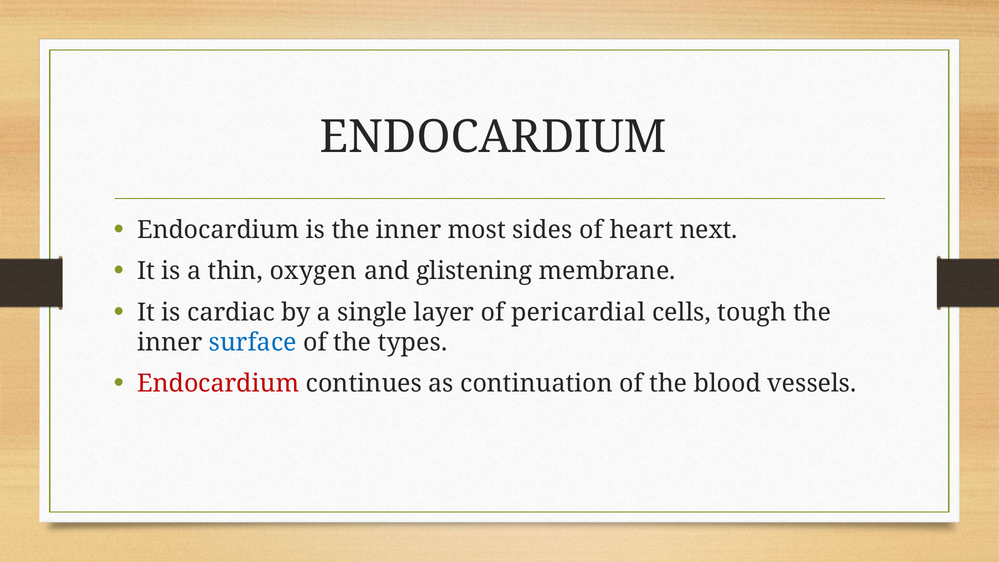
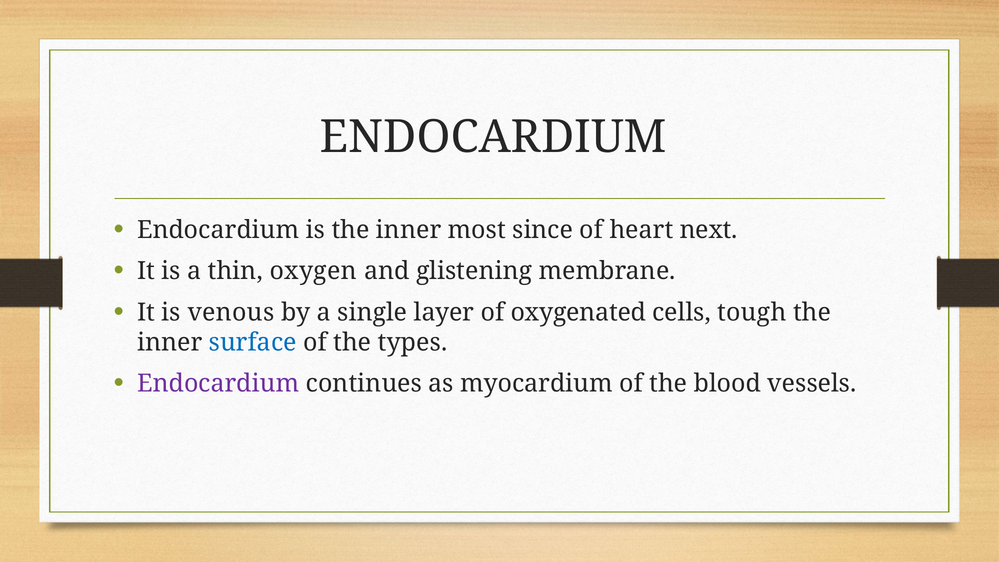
sides: sides -> since (543, 230)
cardiac: cardiac -> venous (231, 312)
pericardial: pericardial -> oxygenated (578, 312)
Endocardium colour: red -> purple (218, 384)
continuation: continuation -> myocardium (537, 384)
